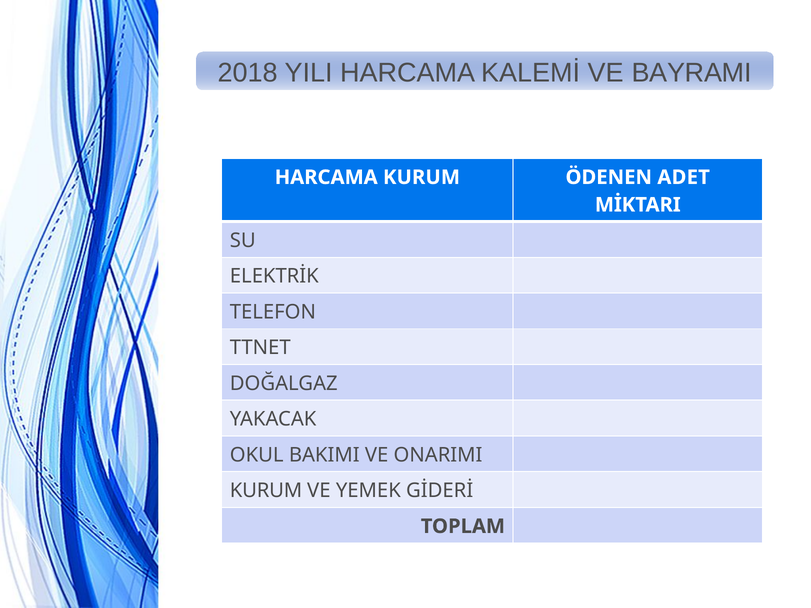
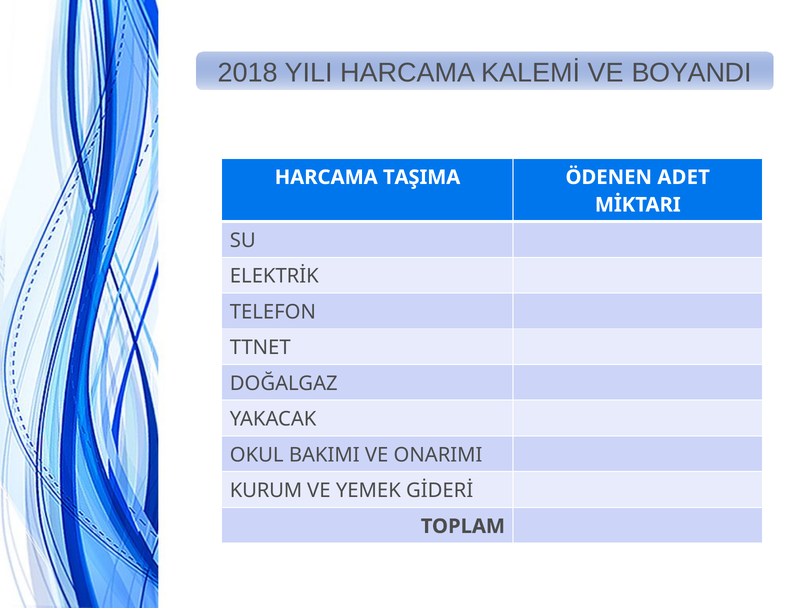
BAYRAMI: BAYRAMI -> BOYANDI (692, 73)
HARCAMA KURUM: KURUM -> TAŞIMA (422, 177)
